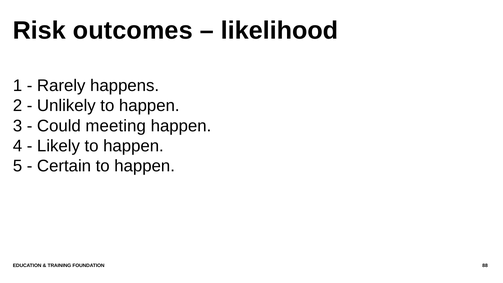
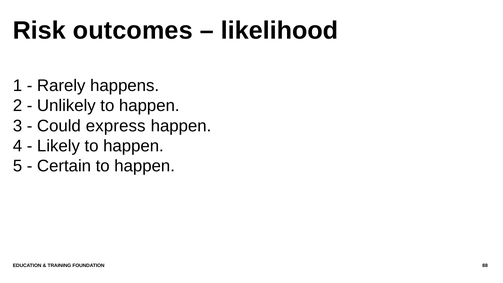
meeting: meeting -> express (116, 126)
